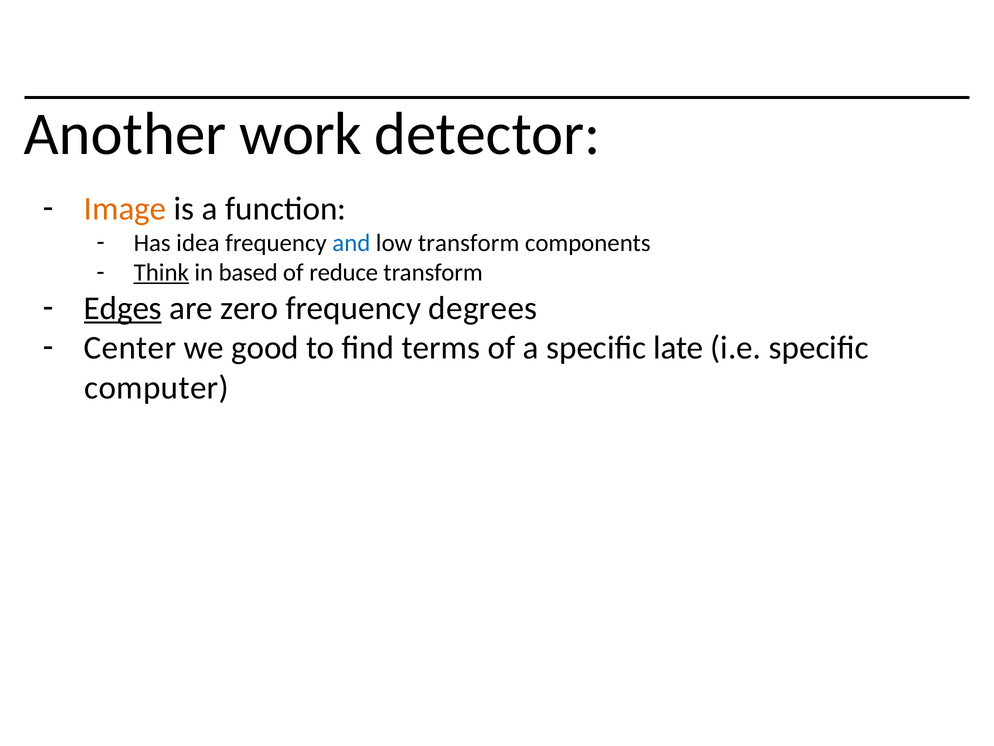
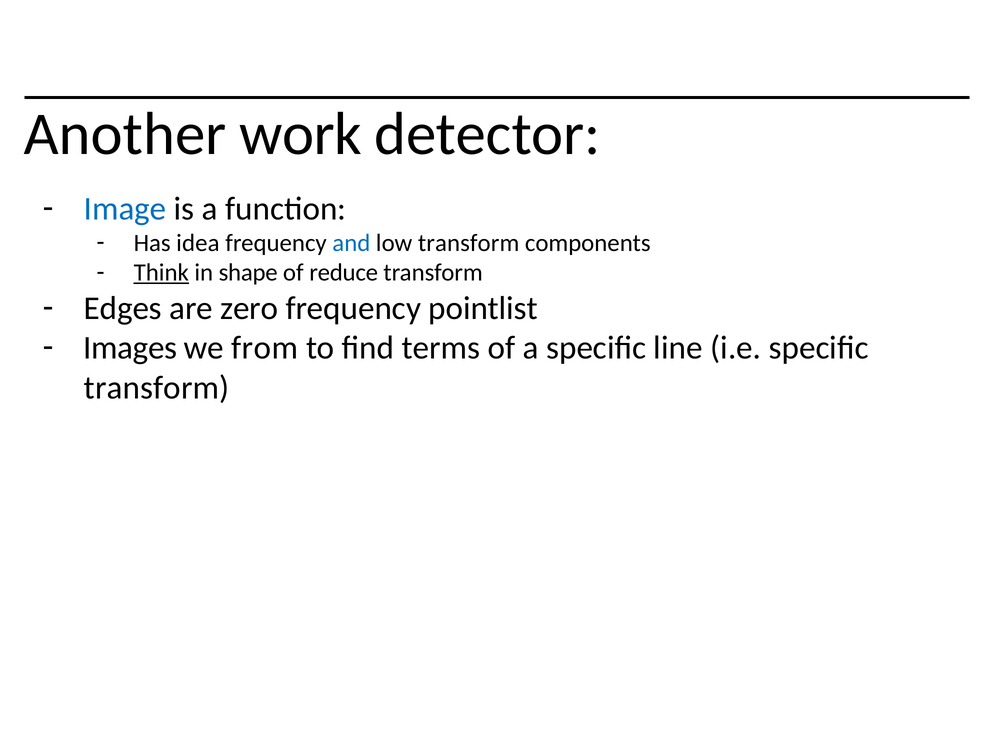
Image colour: orange -> blue (125, 208)
based: based -> shape (248, 273)
Edges underline: present -> none (123, 308)
degrees: degrees -> pointlist (483, 308)
Center: Center -> Images (130, 348)
good: good -> from (265, 348)
late: late -> line (678, 348)
computer: computer -> transform (157, 387)
